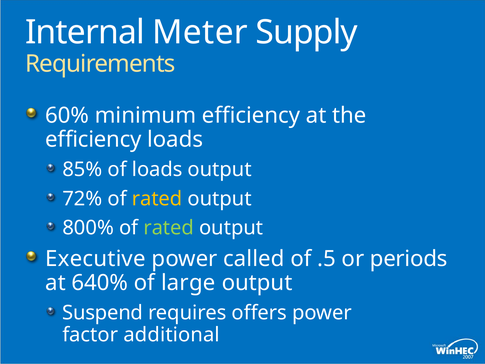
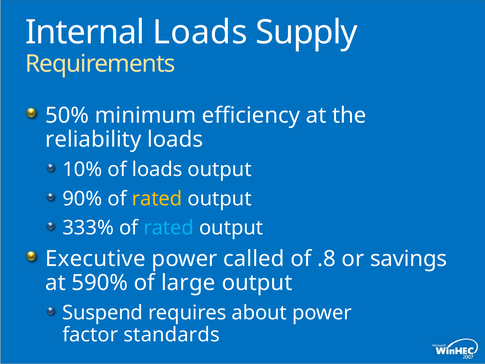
Internal Meter: Meter -> Loads (200, 32)
60%: 60% -> 50% (67, 115)
efficiency: efficiency -> reliability (93, 139)
85%: 85% -> 10% (82, 170)
72%: 72% -> 90% (82, 199)
800%: 800% -> 333% (88, 228)
rated colour: light green -> light blue (169, 228)
.5: .5 -> .8 (327, 259)
periods: periods -> savings (409, 259)
640%: 640% -> 590% (100, 283)
offers: offers -> about (259, 313)
additional: additional -> standards (172, 335)
